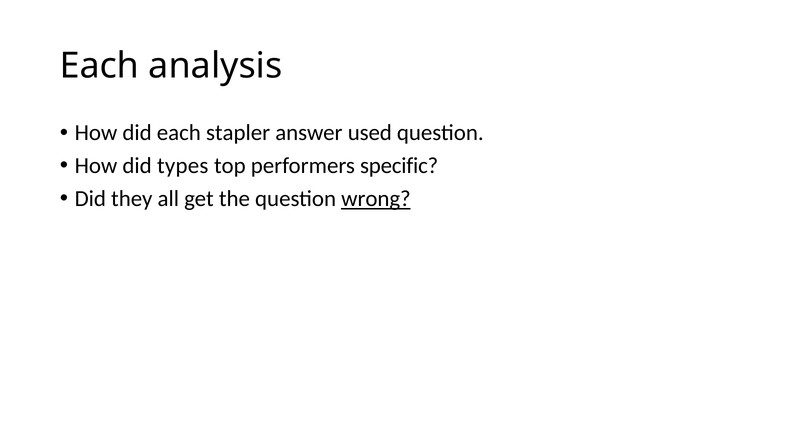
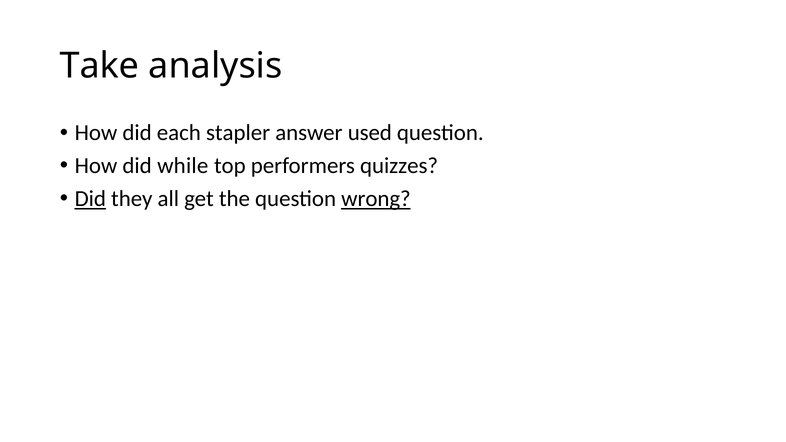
Each: Each -> Take (100, 66)
types: types -> while (183, 166)
specific: specific -> quizzes (399, 166)
Did underline: none -> present (90, 199)
